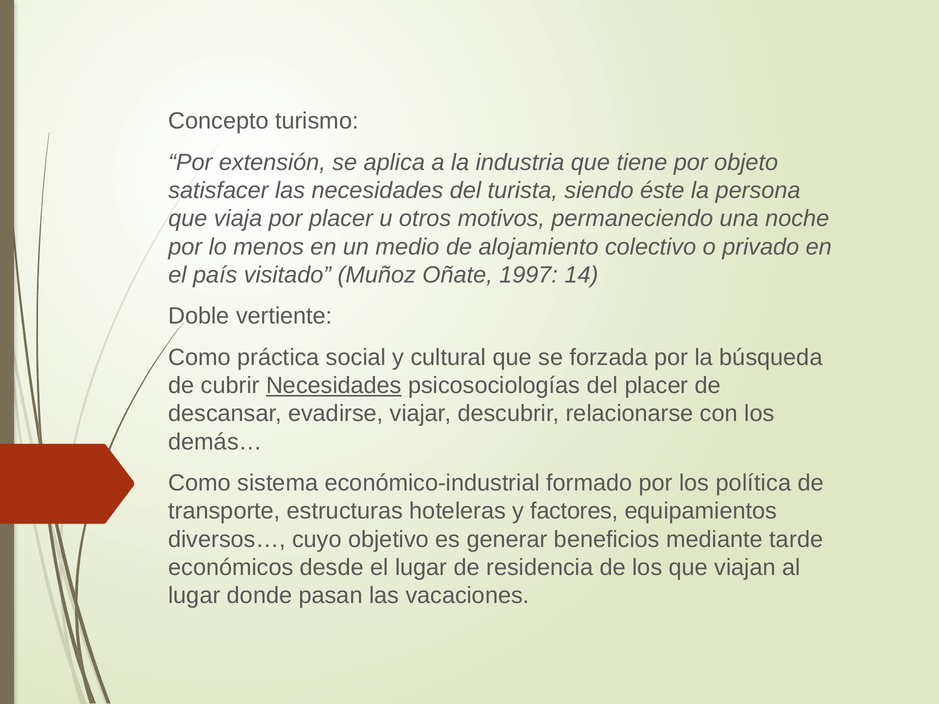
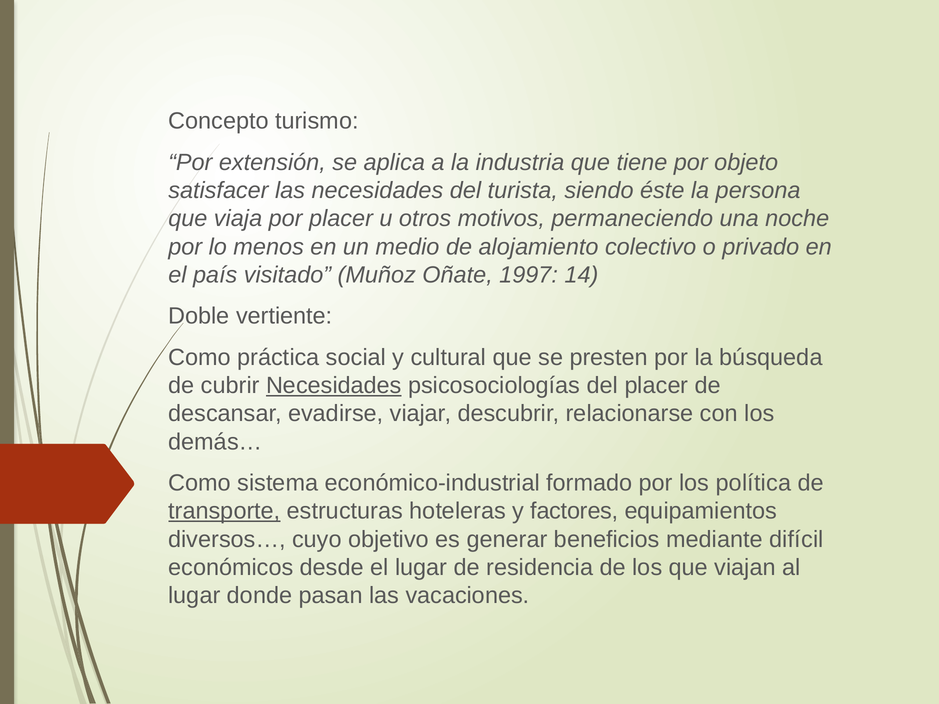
forzada: forzada -> presten (609, 357)
transporte underline: none -> present (224, 511)
tarde: tarde -> difícil (796, 540)
